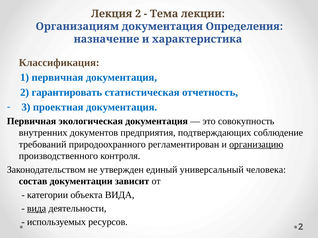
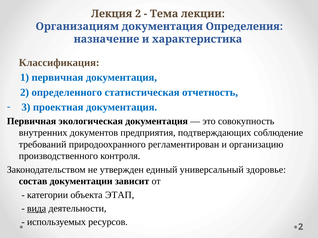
гарантировать: гарантировать -> определенного (67, 93)
организацию underline: present -> none (256, 145)
человека: человека -> здоровье (266, 170)
объекта ВИДА: ВИДА -> ЭТАП (120, 195)
